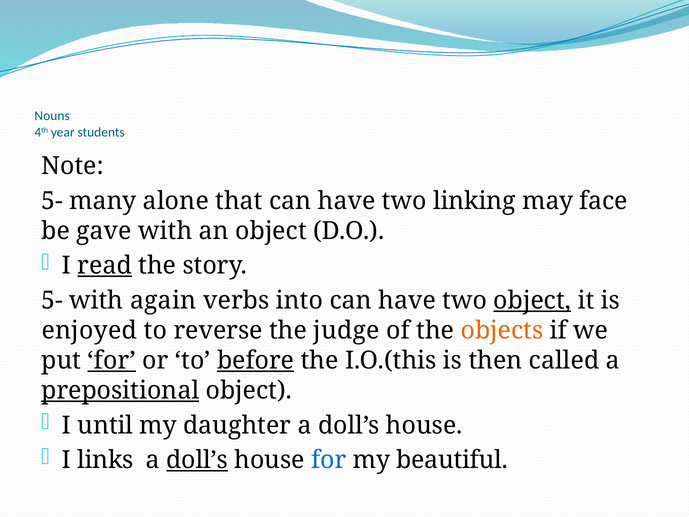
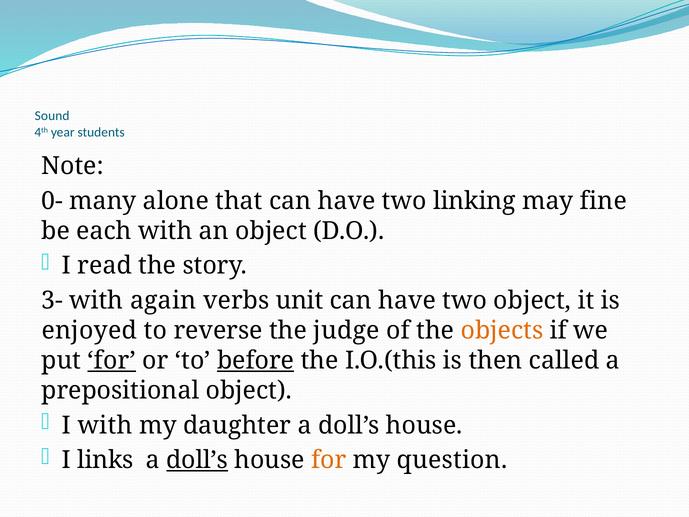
Nouns: Nouns -> Sound (52, 116)
5-: 5- -> 0- (52, 201)
face: face -> fine (603, 201)
gave: gave -> each (104, 231)
read underline: present -> none (105, 266)
5-: 5- -> 3- (52, 301)
into: into -> unit (300, 301)
object underline: present -> none (532, 301)
prepositional underline: present -> none (120, 390)
I until: until -> with (105, 425)
for colour: blue -> orange (329, 460)
beautiful: beautiful -> question (452, 460)
